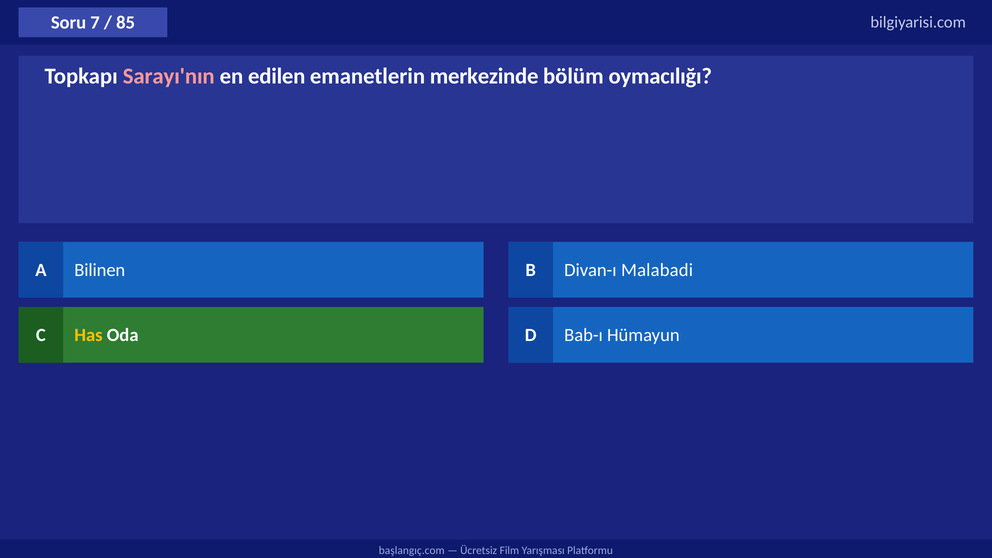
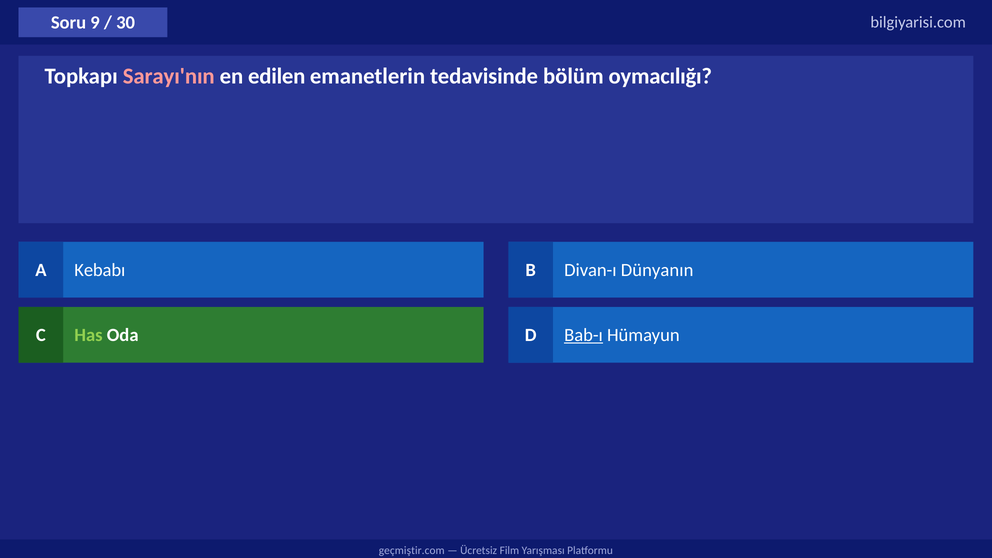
7: 7 -> 9 (95, 23)
85: 85 -> 30 (126, 23)
merkezinde: merkezinde -> tedavisinde (484, 76)
Bilinen: Bilinen -> Kebabı (100, 270)
Malabadi: Malabadi -> Dünyanın (657, 270)
Has colour: yellow -> light green (88, 335)
Bab-ı underline: none -> present (584, 335)
başlangıç.com: başlangıç.com -> geçmiştir.com (412, 550)
